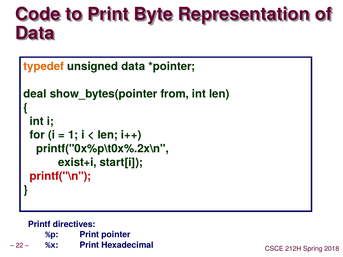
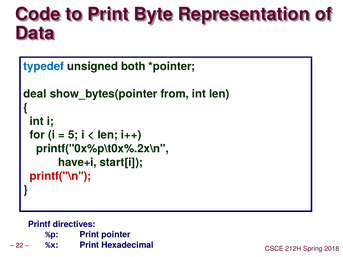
typedef colour: orange -> blue (44, 66)
unsigned data: data -> both (133, 66)
1: 1 -> 5 (73, 135)
exist+i: exist+i -> have+i (77, 163)
